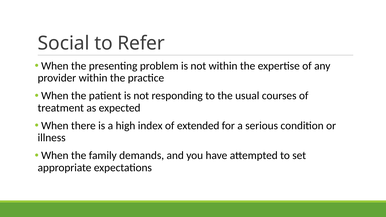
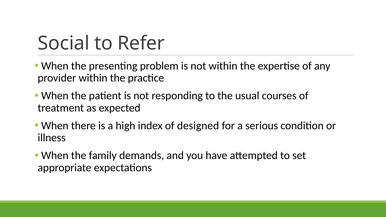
extended: extended -> designed (198, 126)
